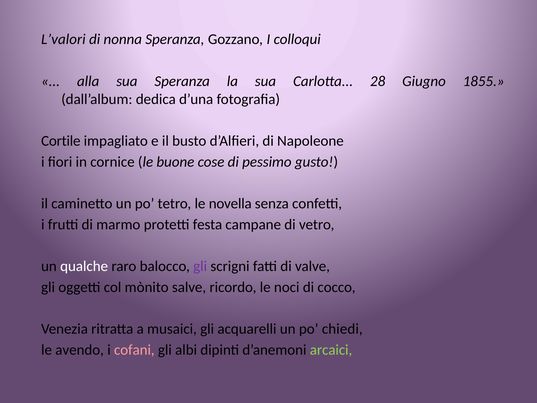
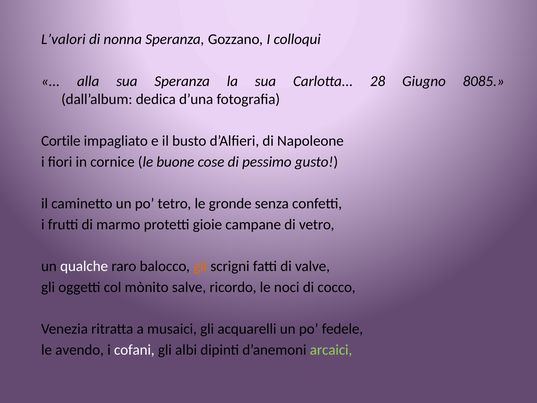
1855: 1855 -> 8085 (484, 81)
novella: novella -> gronde (230, 203)
festa: festa -> gioie (207, 224)
gli colour: purple -> orange (200, 266)
chiedi: chiedi -> fedele (342, 329)
cofani colour: pink -> white (134, 350)
